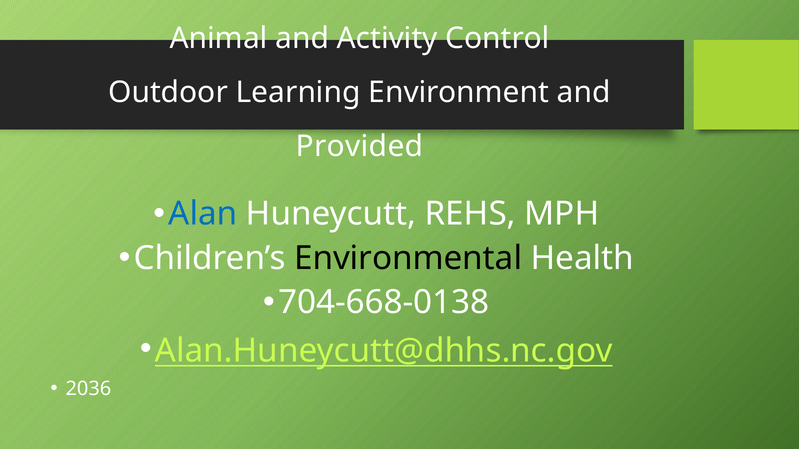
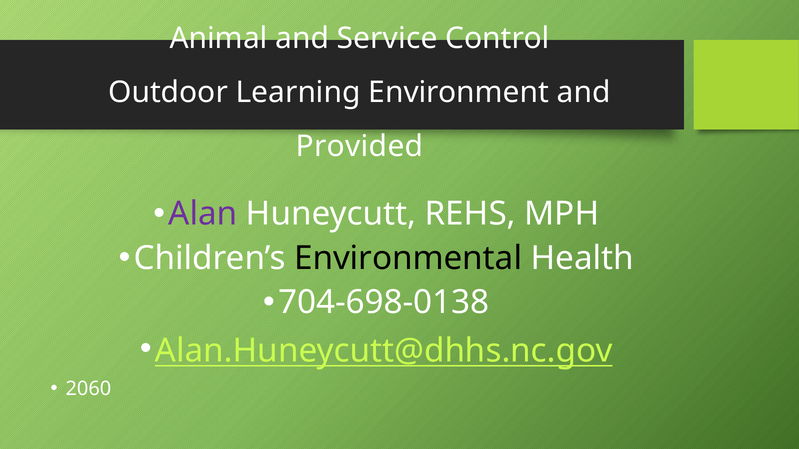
Activity: Activity -> Service (387, 39)
Alan colour: blue -> purple (203, 214)
704-668-0138: 704-668-0138 -> 704-698-0138 (384, 303)
2036: 2036 -> 2060 (88, 389)
